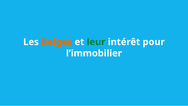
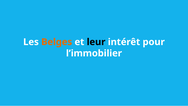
leur colour: green -> black (96, 42)
